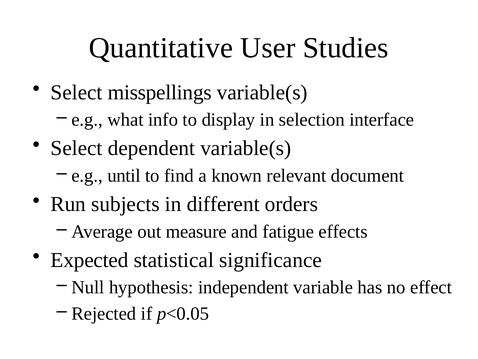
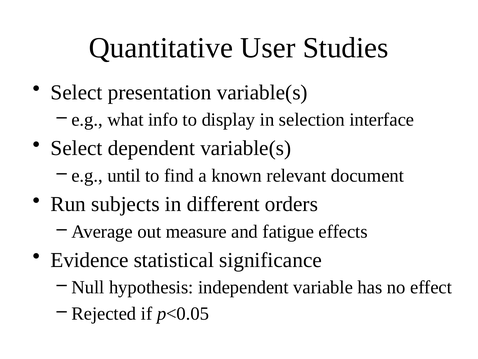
misspellings: misspellings -> presentation (160, 92)
Expected: Expected -> Evidence (90, 260)
